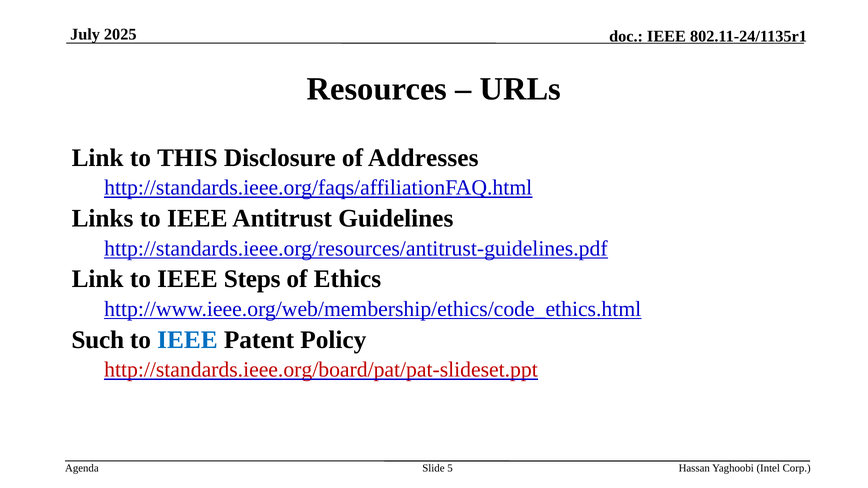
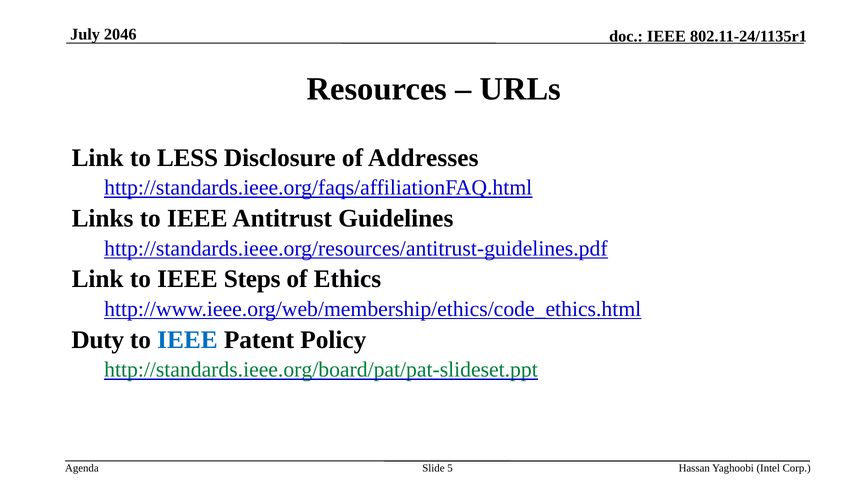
2025: 2025 -> 2046 (120, 35)
THIS: THIS -> LESS (188, 158)
Such: Such -> Duty (98, 340)
http://standards.ieee.org/board/pat/pat-slideset.ppt colour: red -> green (321, 370)
